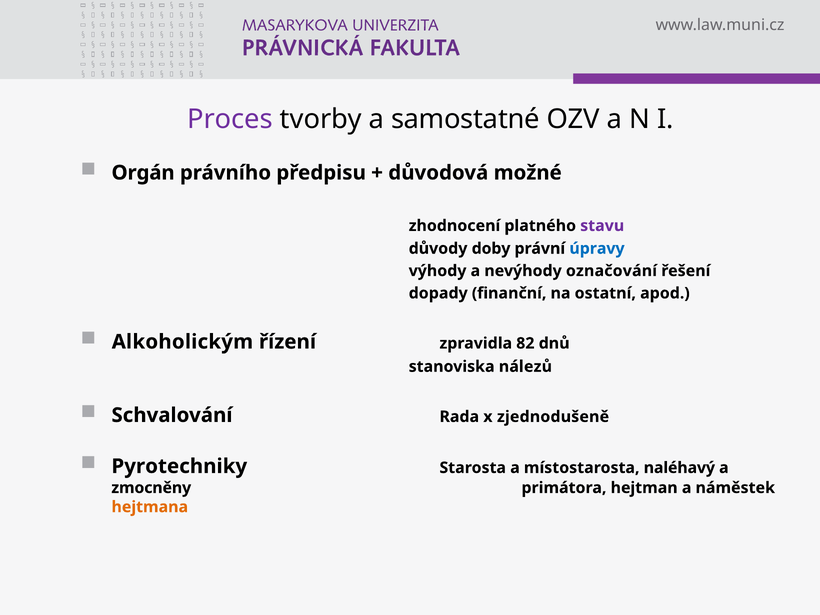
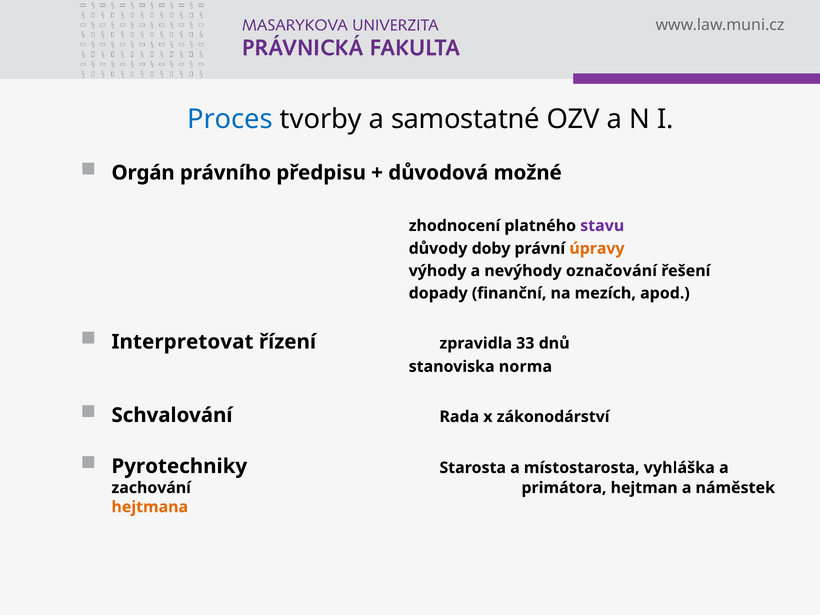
Proces colour: purple -> blue (230, 119)
úpravy colour: blue -> orange (597, 249)
ostatní: ostatní -> mezích (605, 293)
Alkoholickým: Alkoholickým -> Interpretovat (182, 342)
82: 82 -> 33 (525, 343)
nálezů: nálezů -> norma (525, 367)
zjednodušeně: zjednodušeně -> zákonodárství (553, 417)
naléhavý: naléhavý -> vyhláška (679, 468)
zmocněny: zmocněny -> zachování (151, 488)
